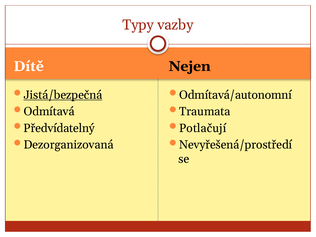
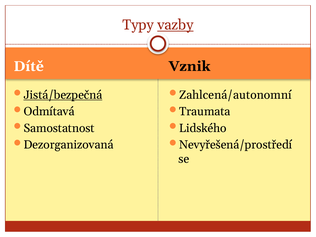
vazby underline: none -> present (175, 25)
Nejen: Nejen -> Vznik (190, 66)
Odmítavá/autonomní: Odmítavá/autonomní -> Zahlcená/autonomní (235, 95)
Předvídatelný: Předvídatelný -> Samostatnost (59, 128)
Potlačují: Potlačují -> Lidského (203, 128)
